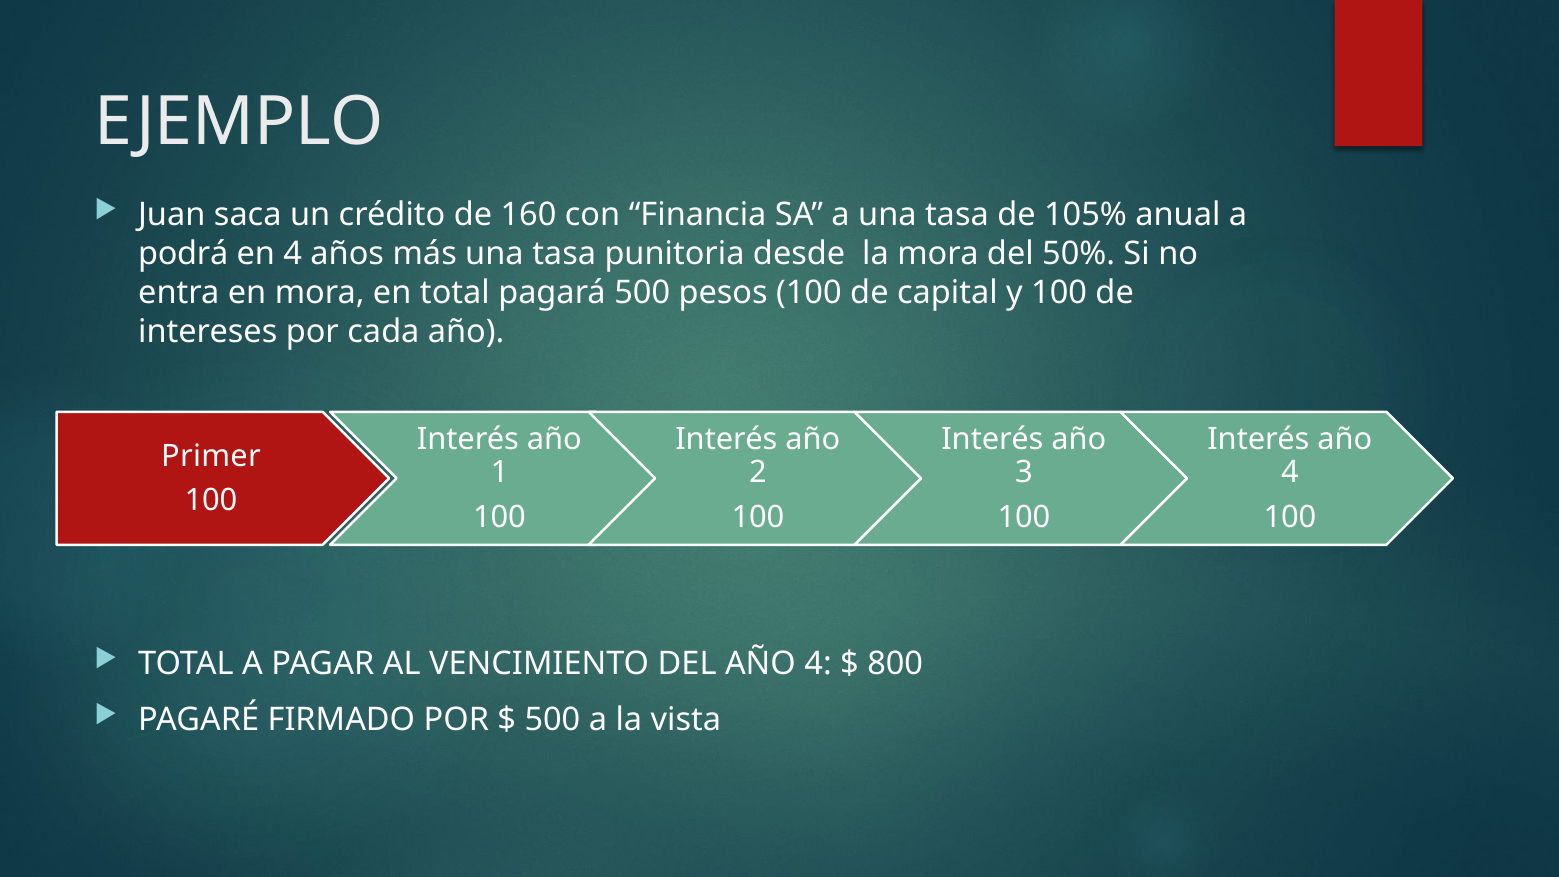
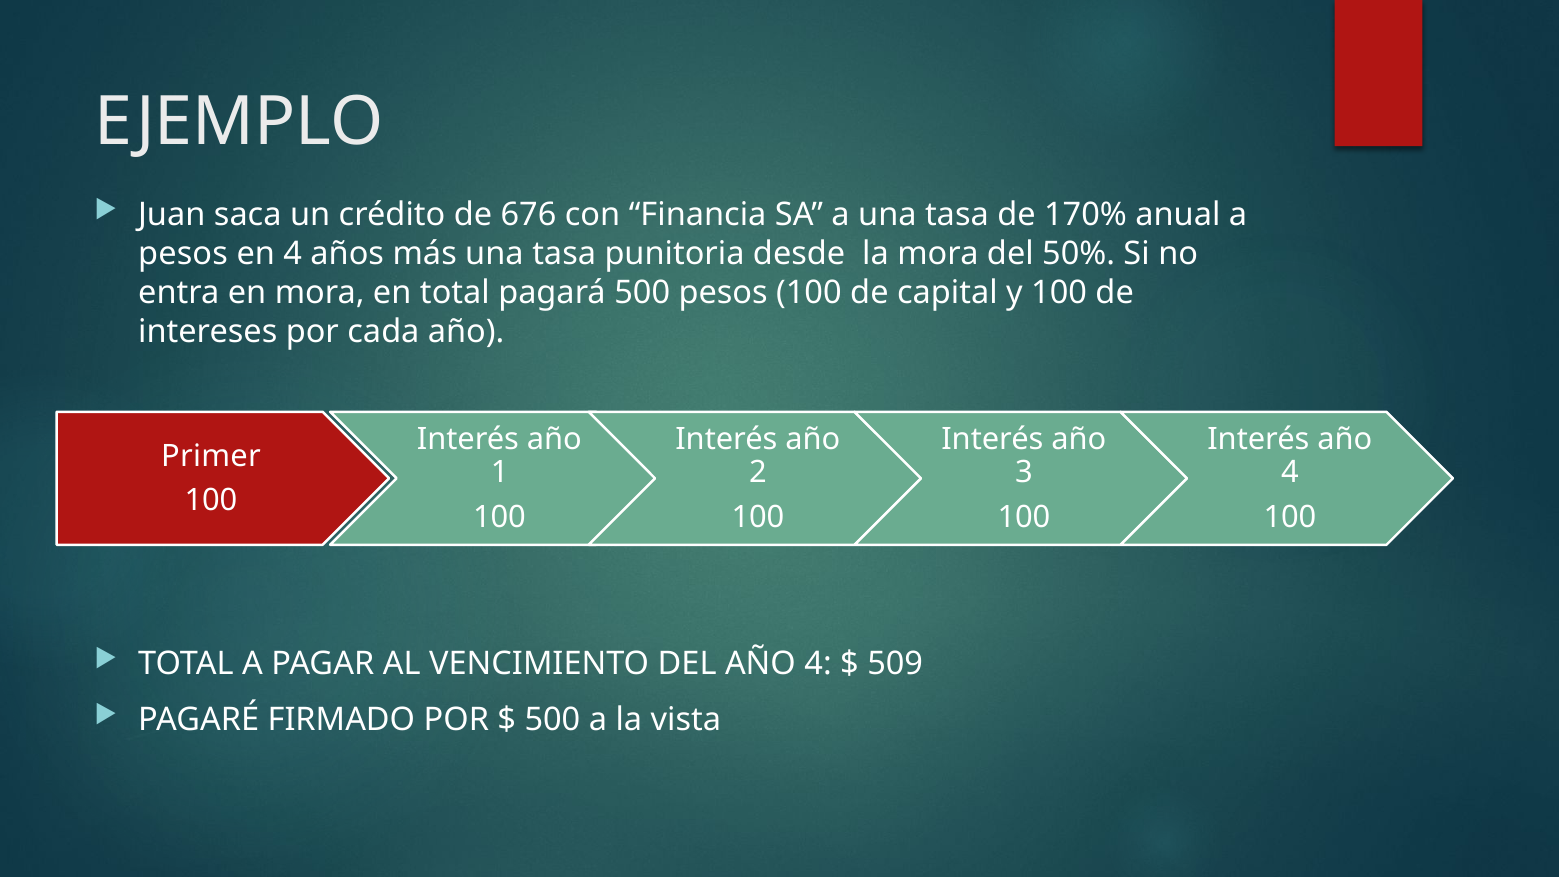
160: 160 -> 676 (528, 215)
105%: 105% -> 170% (1085, 215)
podrá: podrá -> pesos (183, 254)
800: 800 -> 509 (895, 664)
